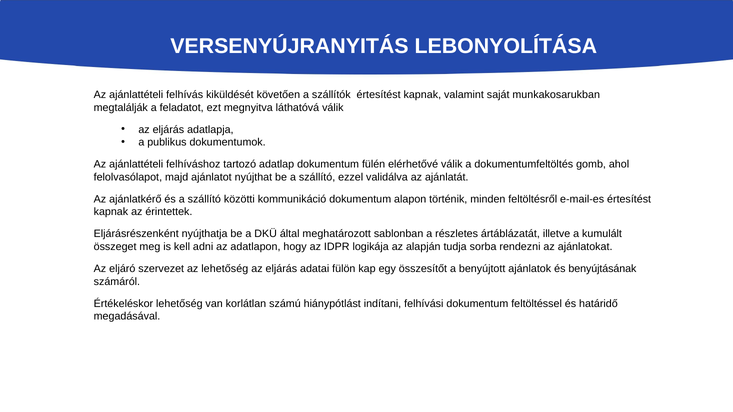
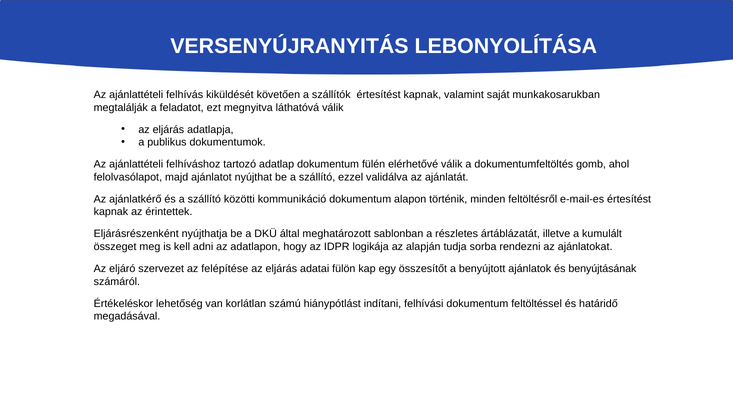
az lehetőség: lehetőség -> felépítése (225, 269)
